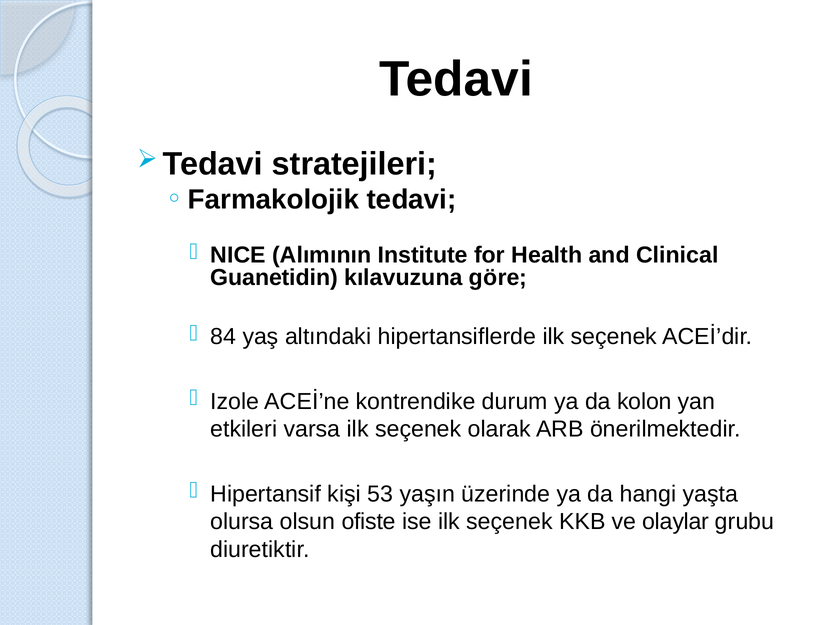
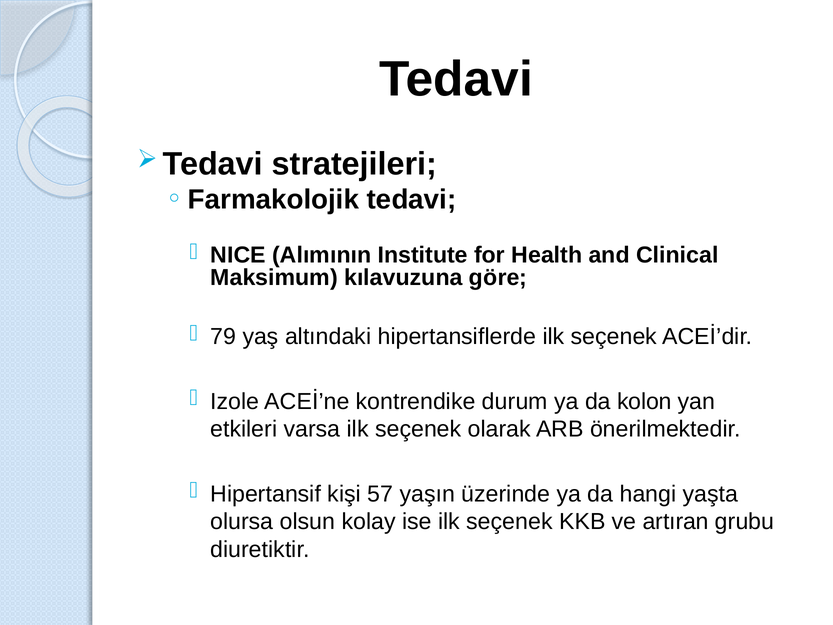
Guanetidin: Guanetidin -> Maksimum (274, 277)
84: 84 -> 79 (223, 336)
53: 53 -> 57 (380, 494)
ofiste: ofiste -> kolay (369, 522)
olaylar: olaylar -> artıran (676, 522)
